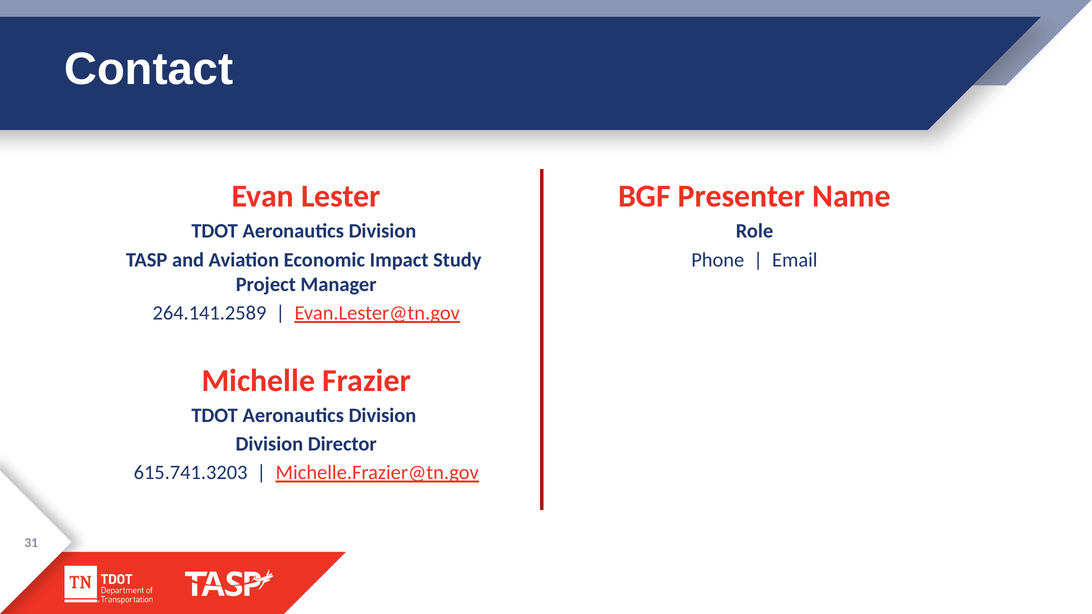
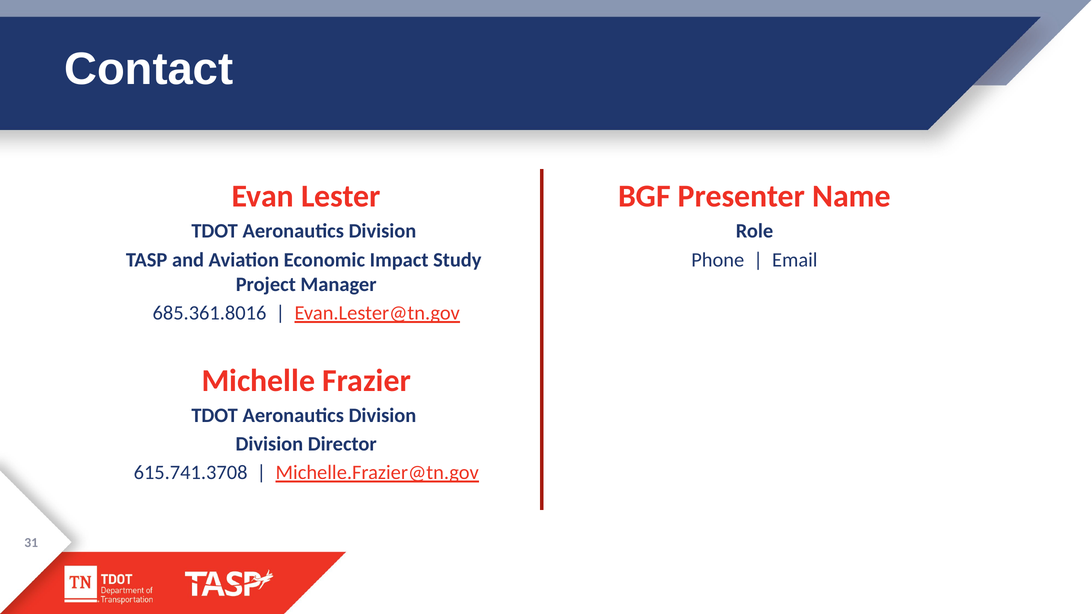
264.141.2589: 264.141.2589 -> 685.361.8016 (209, 313)
615.741.3203: 615.741.3203 -> 615.741.3708 (191, 473)
